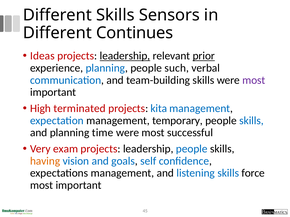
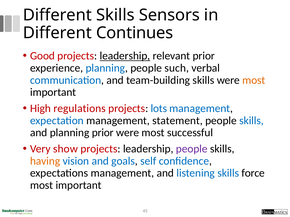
Ideas: Ideas -> Good (42, 56)
prior underline: present -> none (204, 56)
most colour: purple -> orange (254, 80)
terminated: terminated -> regulations (80, 109)
kita: kita -> lots (159, 109)
temporary: temporary -> statement (177, 121)
planning time: time -> prior (103, 133)
exam: exam -> show (66, 149)
people colour: blue -> purple (192, 149)
